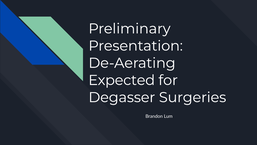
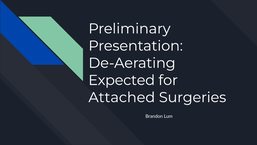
Degasser: Degasser -> Attached (122, 97)
